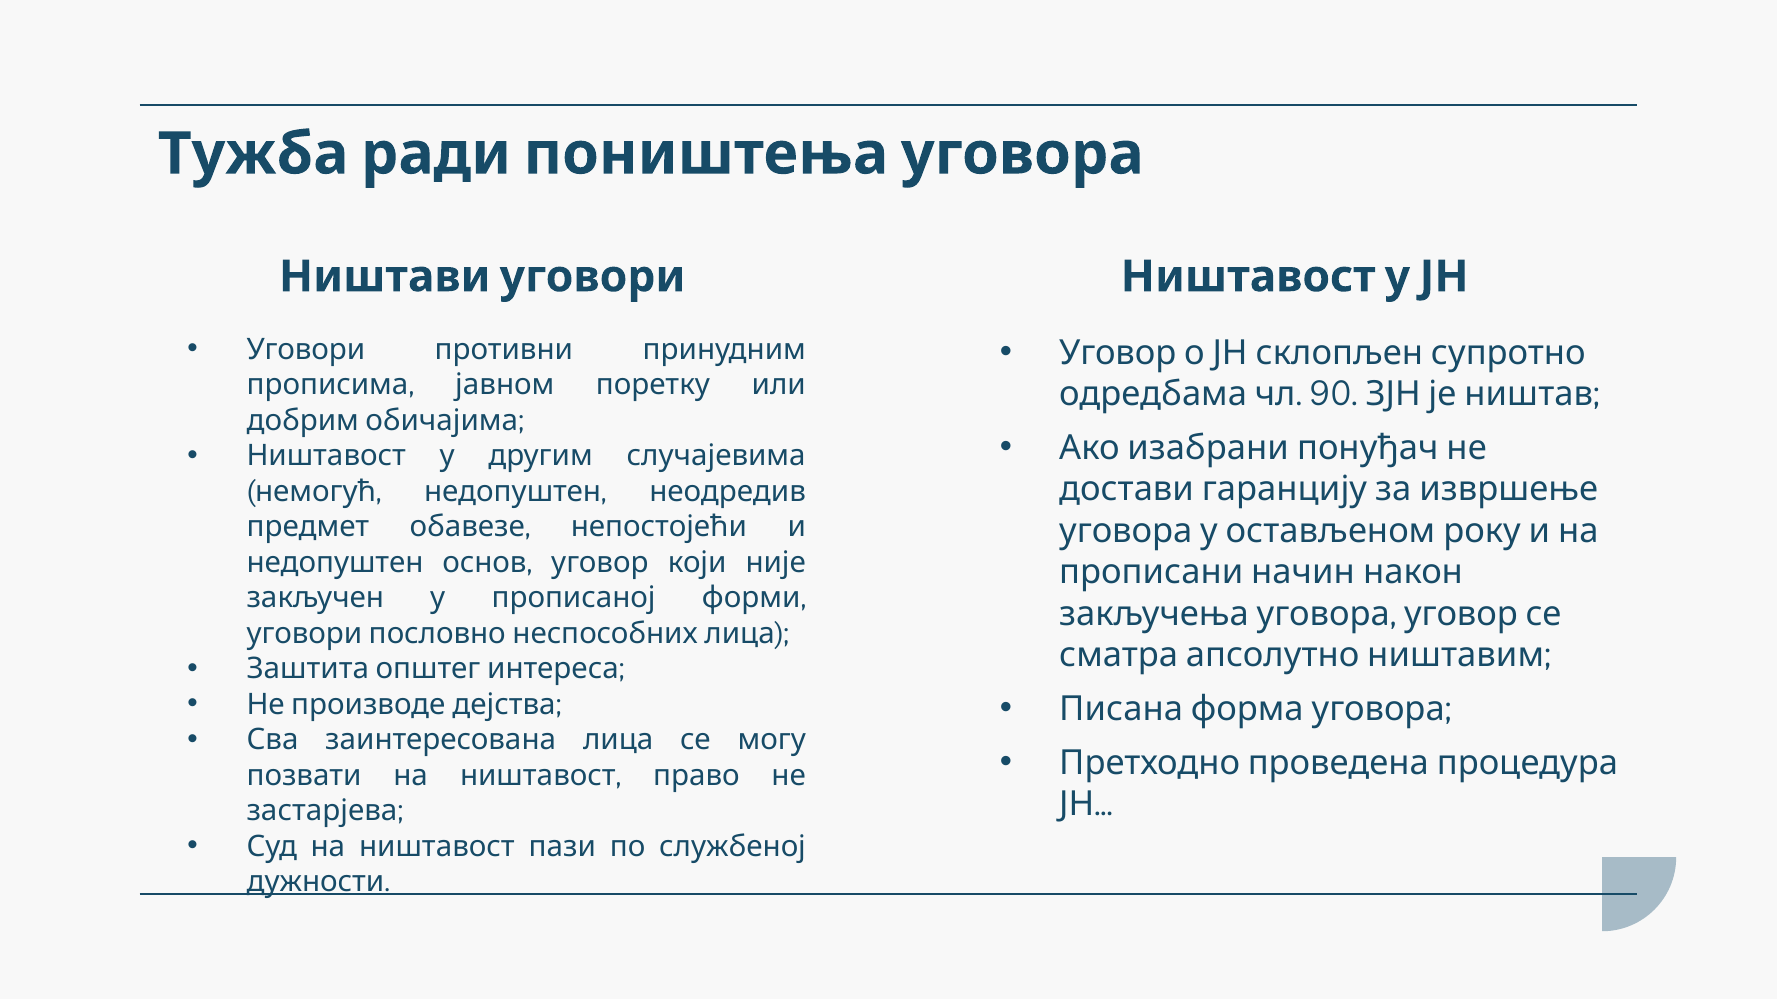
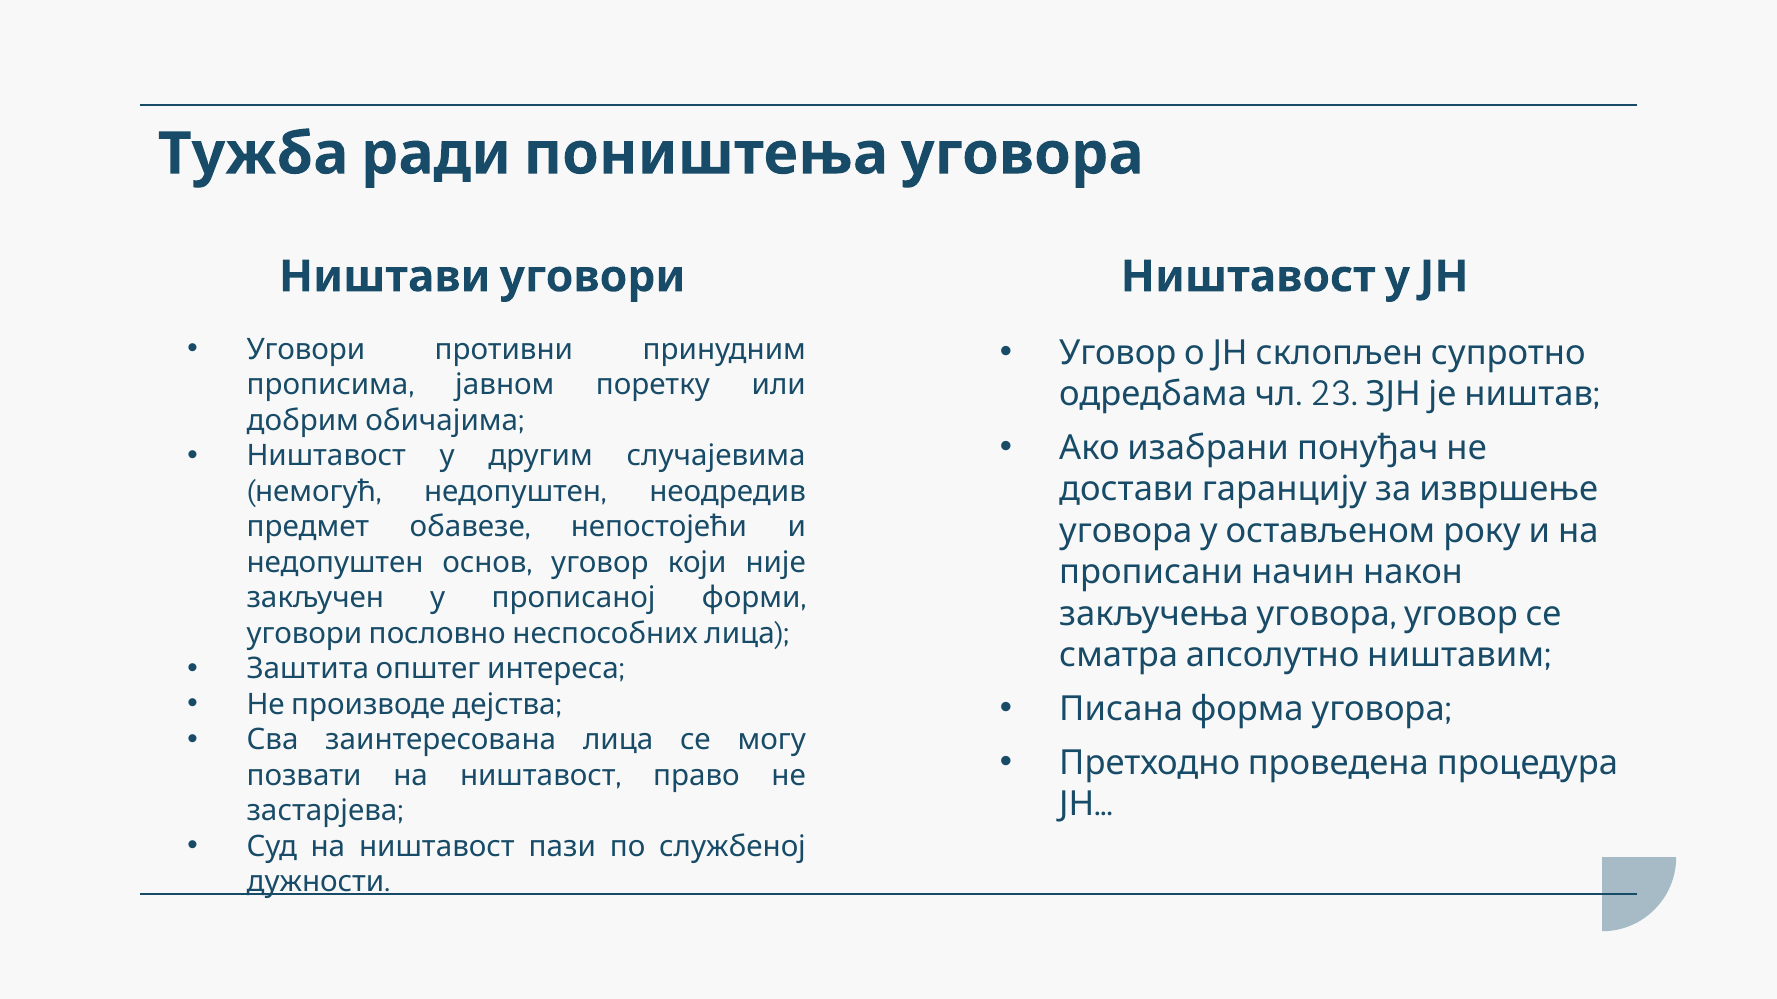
90: 90 -> 23 (1334, 394)
